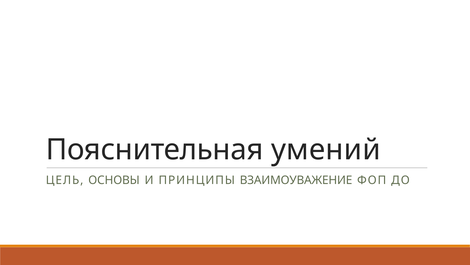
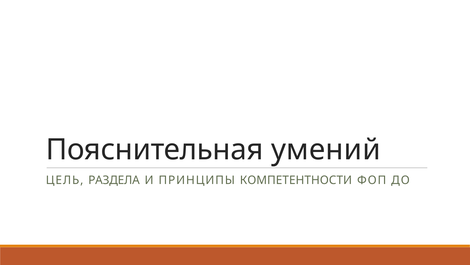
ОСНОВЫ: ОСНОВЫ -> РАЗДЕЛА (114, 180)
ВЗАИМОУВАЖЕНИЕ: ВЗАИМОУВАЖЕНИЕ -> КОМПЕТЕНТНОСТИ (296, 180)
